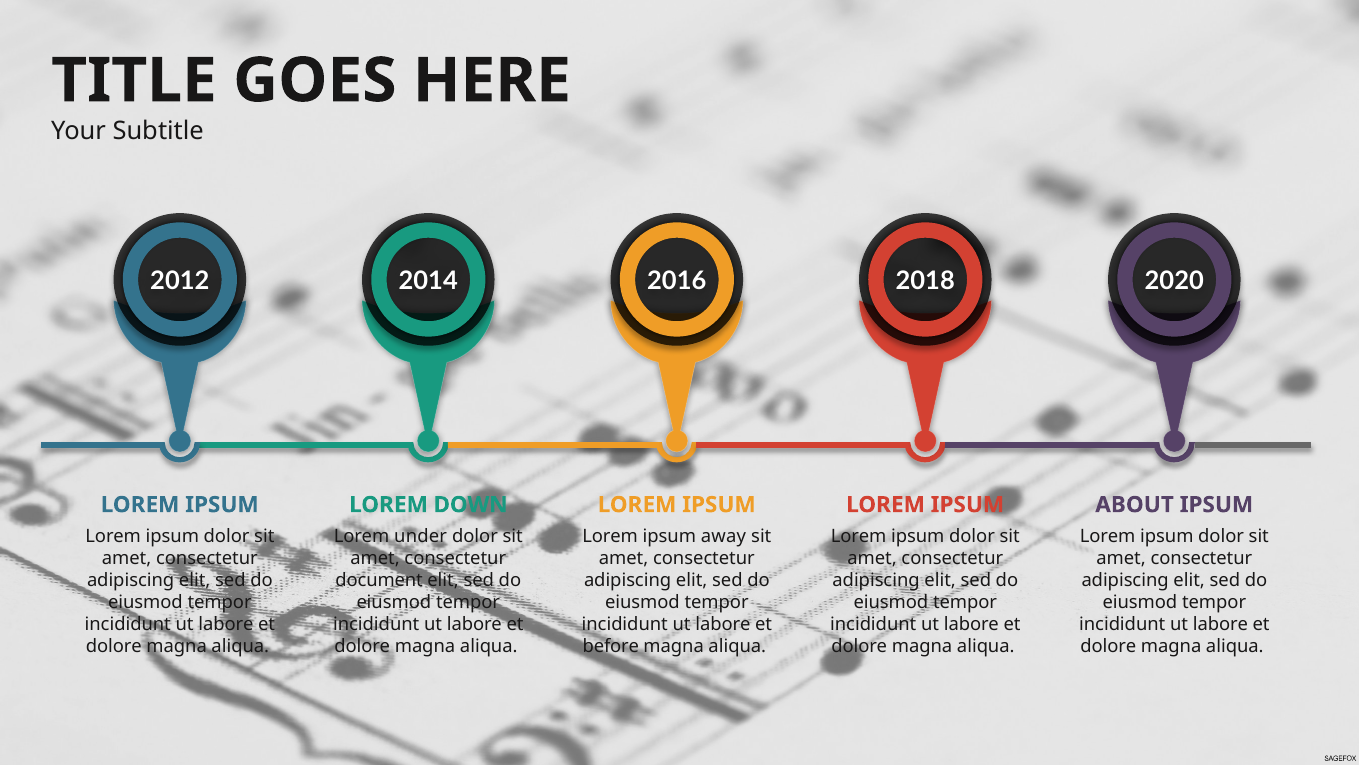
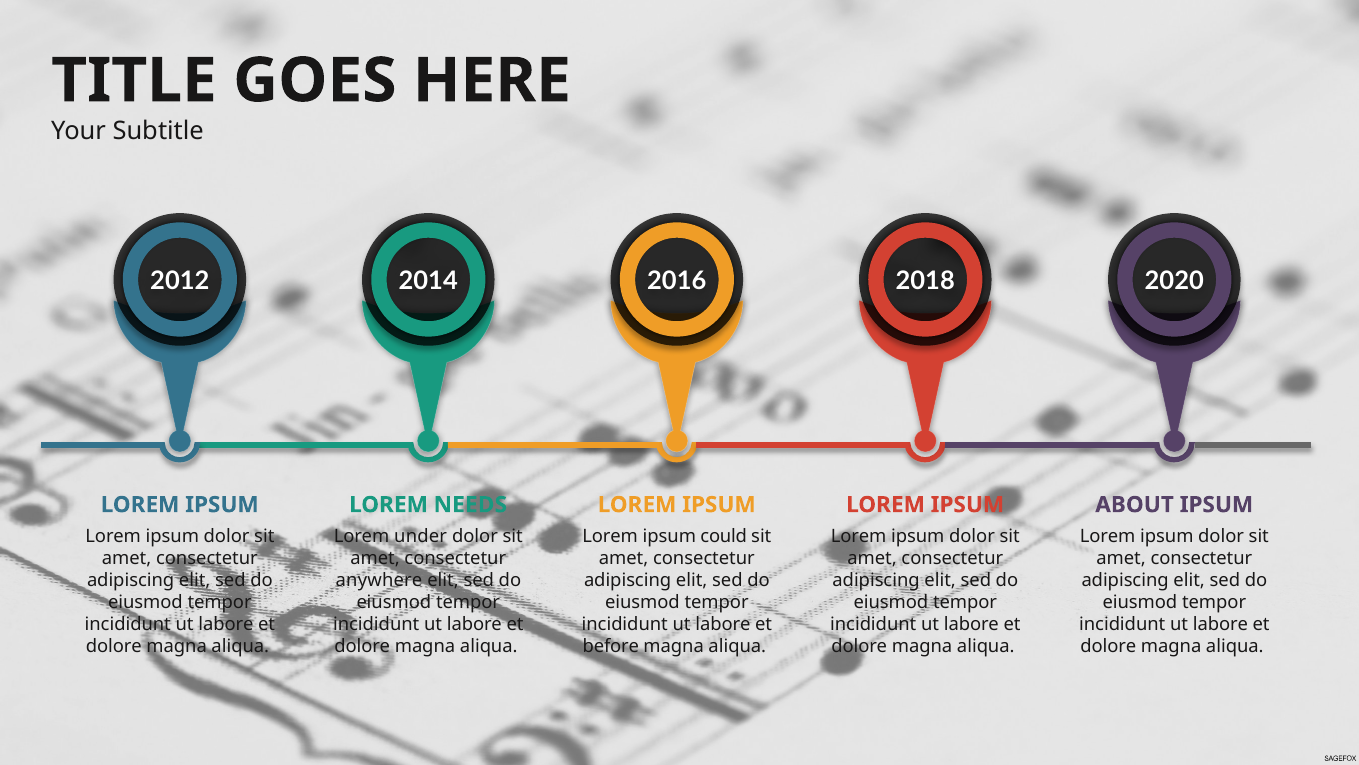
DOWN: DOWN -> NEEDS (470, 504)
away: away -> could (724, 536)
document: document -> anywhere (379, 580)
